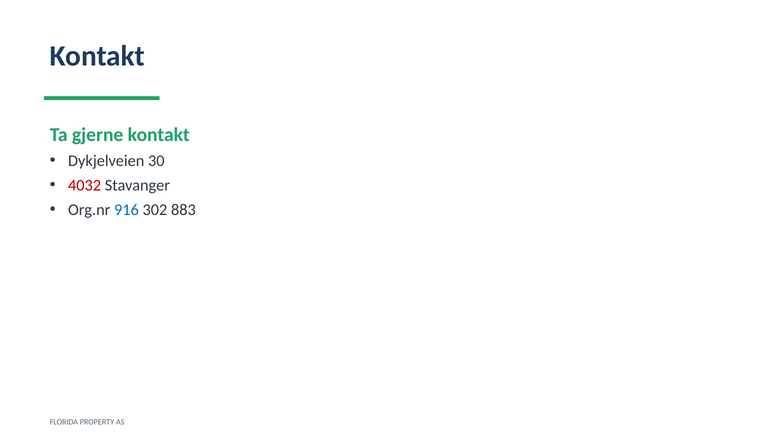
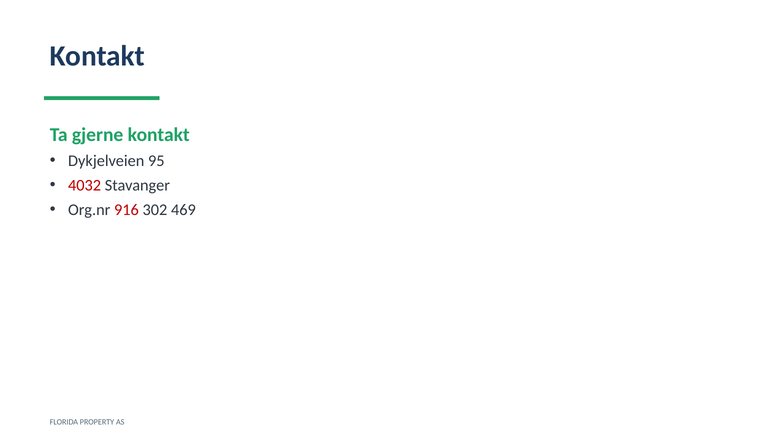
30: 30 -> 95 (156, 161)
916 colour: blue -> red (126, 210)
883: 883 -> 469 (183, 210)
